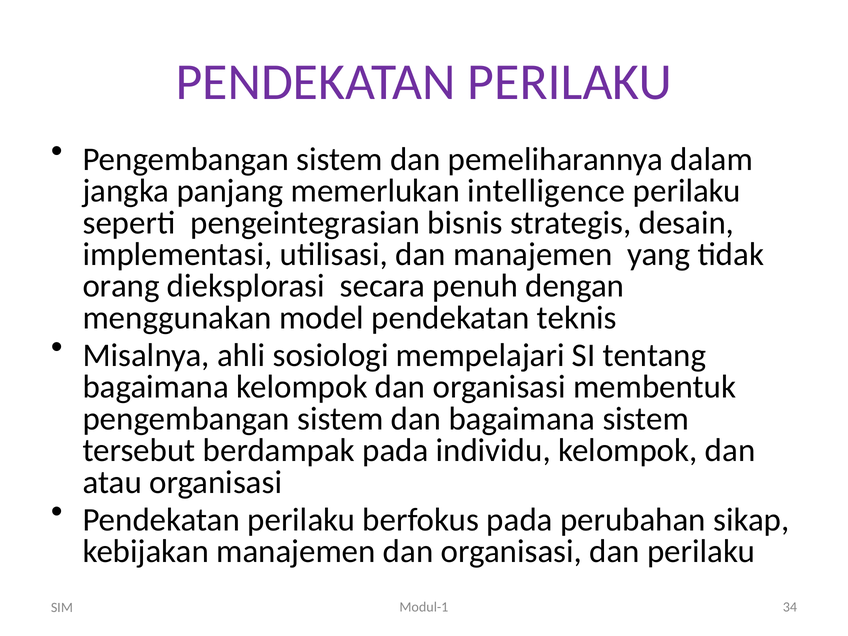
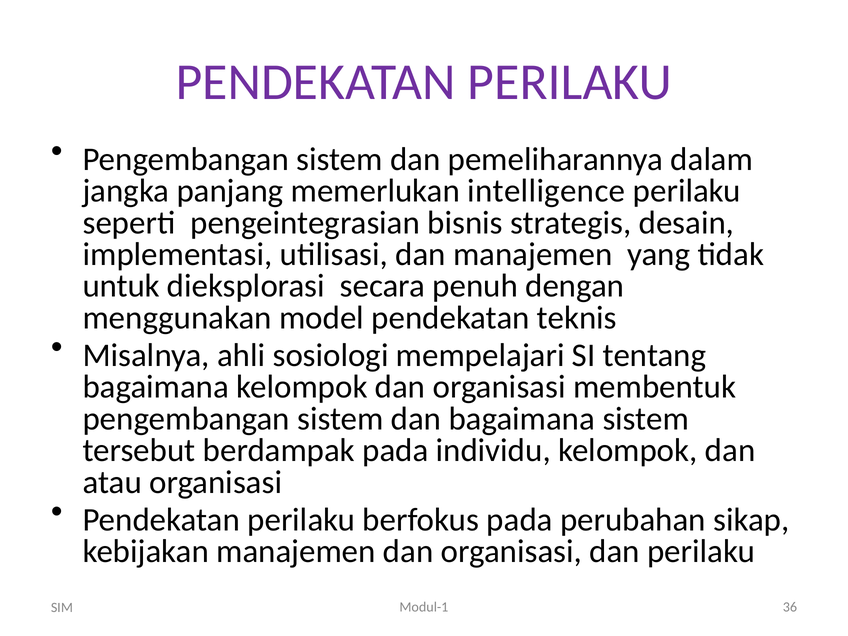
orang: orang -> untuk (121, 286)
34: 34 -> 36 (790, 607)
